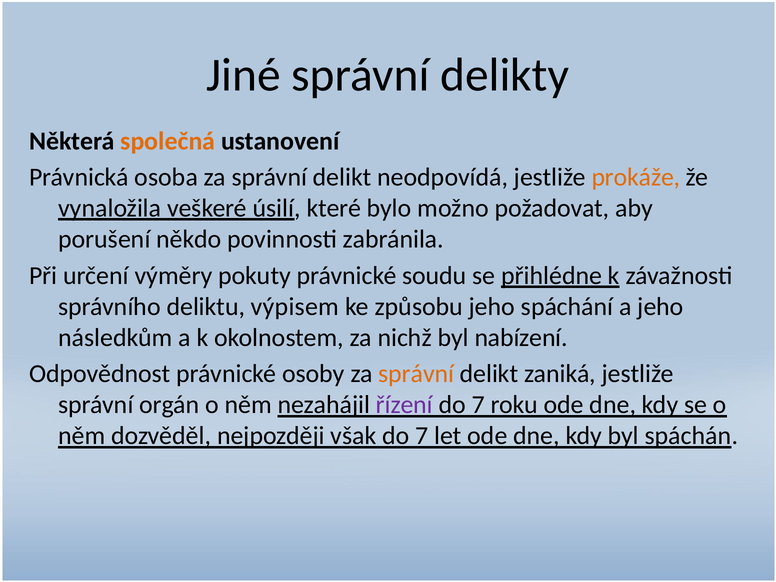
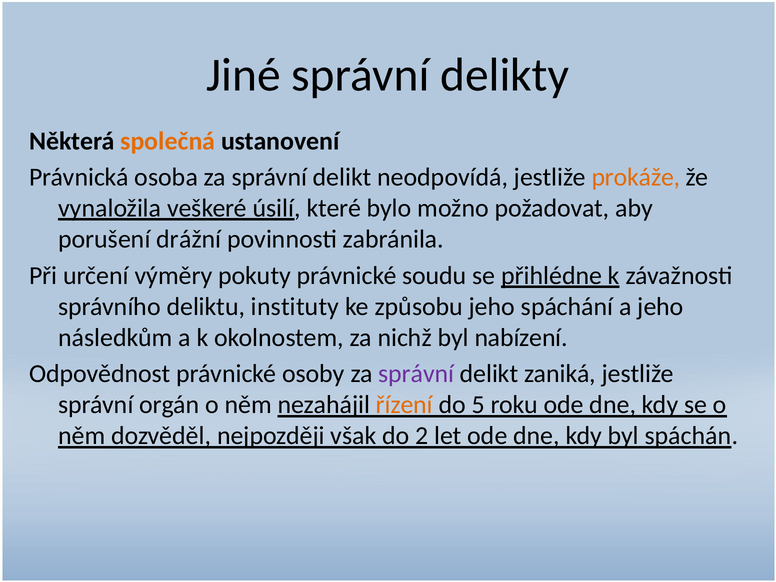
někdo: někdo -> drážní (189, 239)
výpisem: výpisem -> instituty (295, 307)
správní colour: orange -> purple (416, 374)
řízení colour: purple -> orange (404, 405)
7: 7 -> 5 (478, 405)
však do 7: 7 -> 2 (422, 436)
